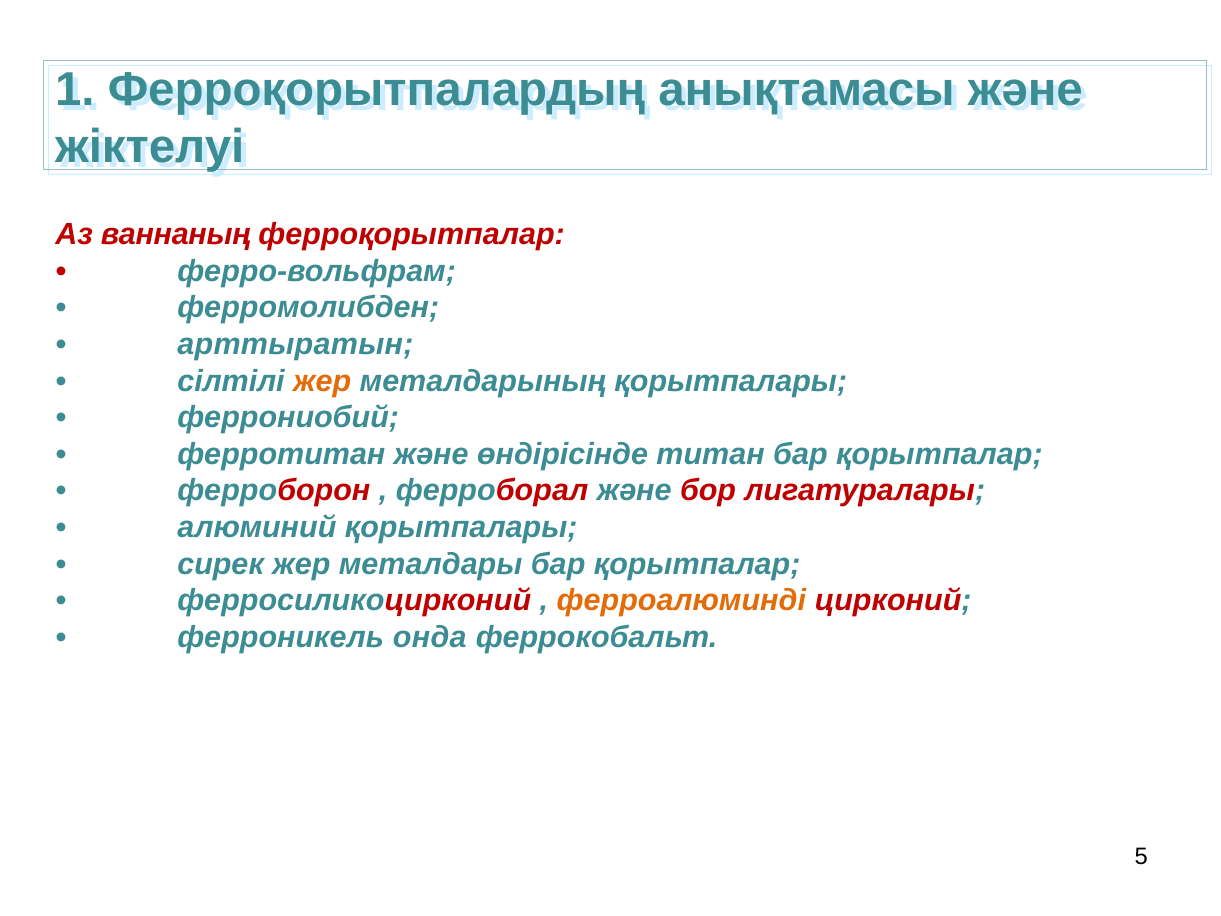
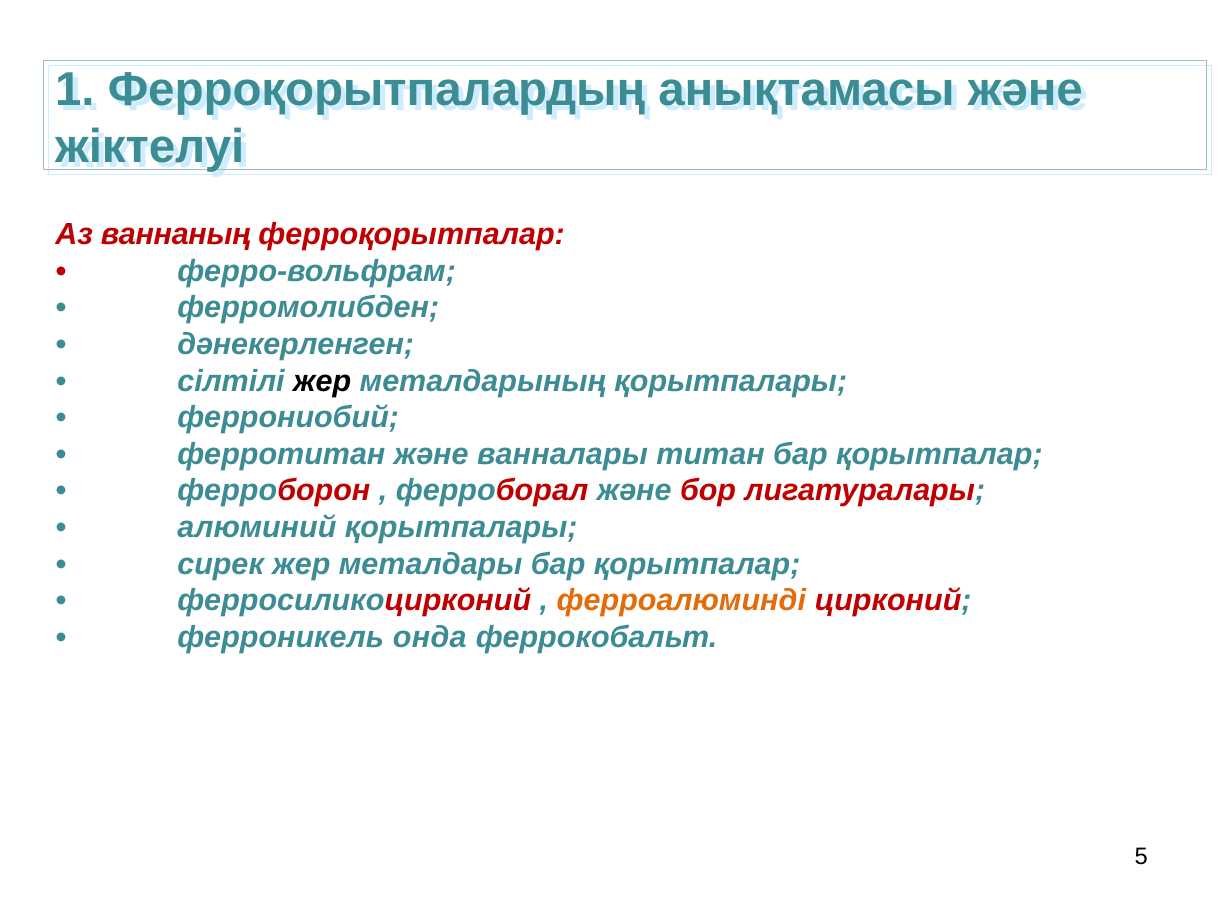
арттыратын: арттыратын -> дәнекерленген (296, 344)
жер colour: orange -> black (322, 381)
өндірісінде: өндірісінде -> ванналары (562, 454)
